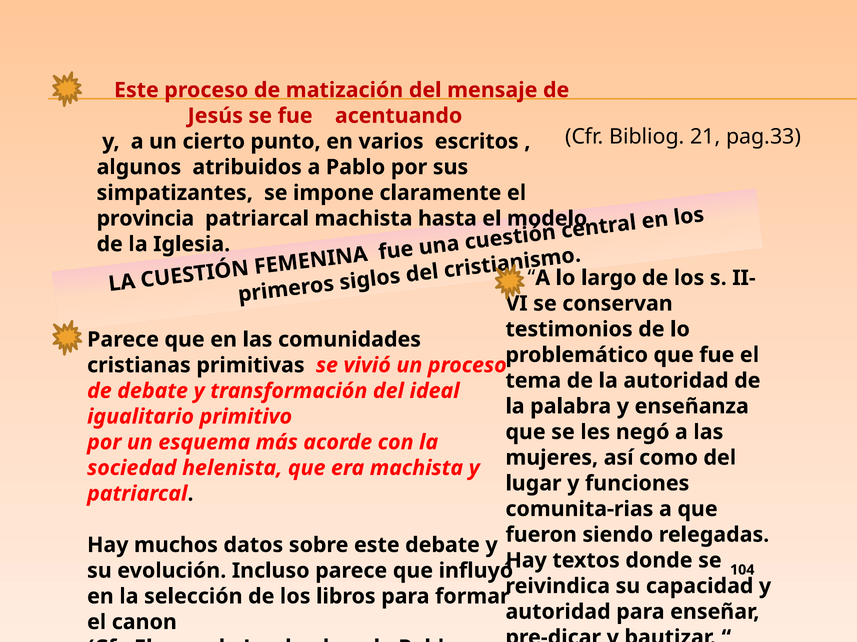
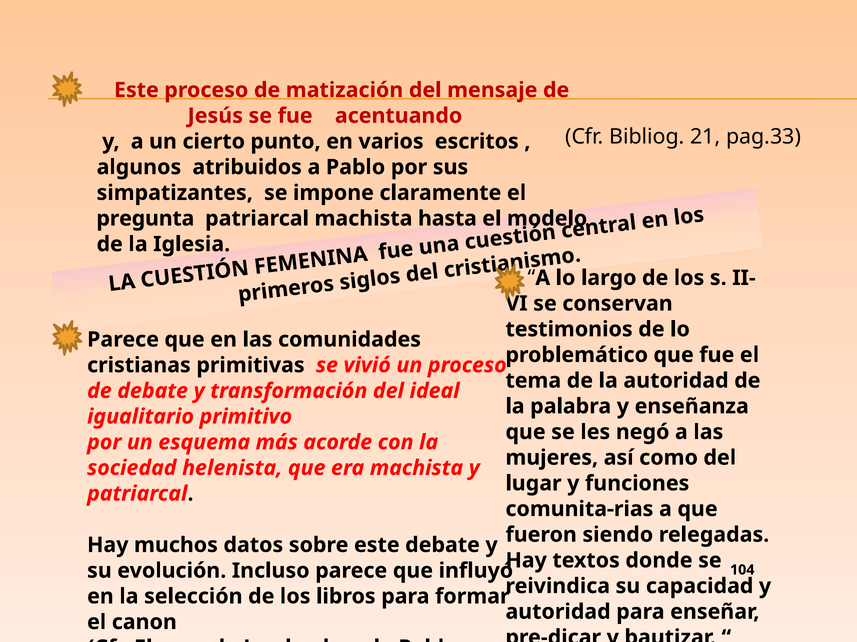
provincia: provincia -> pregunta (145, 219)
